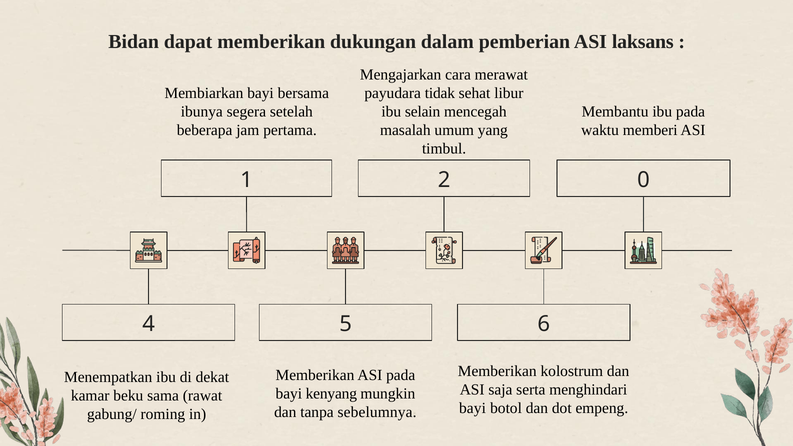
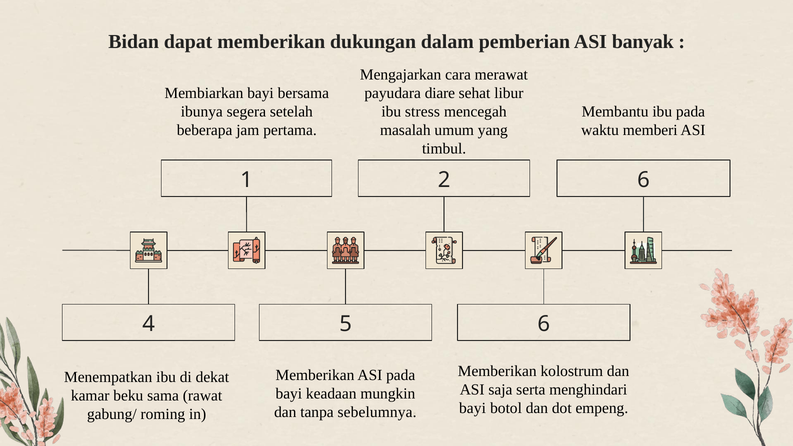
laksans: laksans -> banyak (643, 42)
tidak: tidak -> diare (440, 93)
selain: selain -> stress (422, 112)
2 0: 0 -> 6 (643, 180)
kenyang: kenyang -> keadaan (331, 394)
